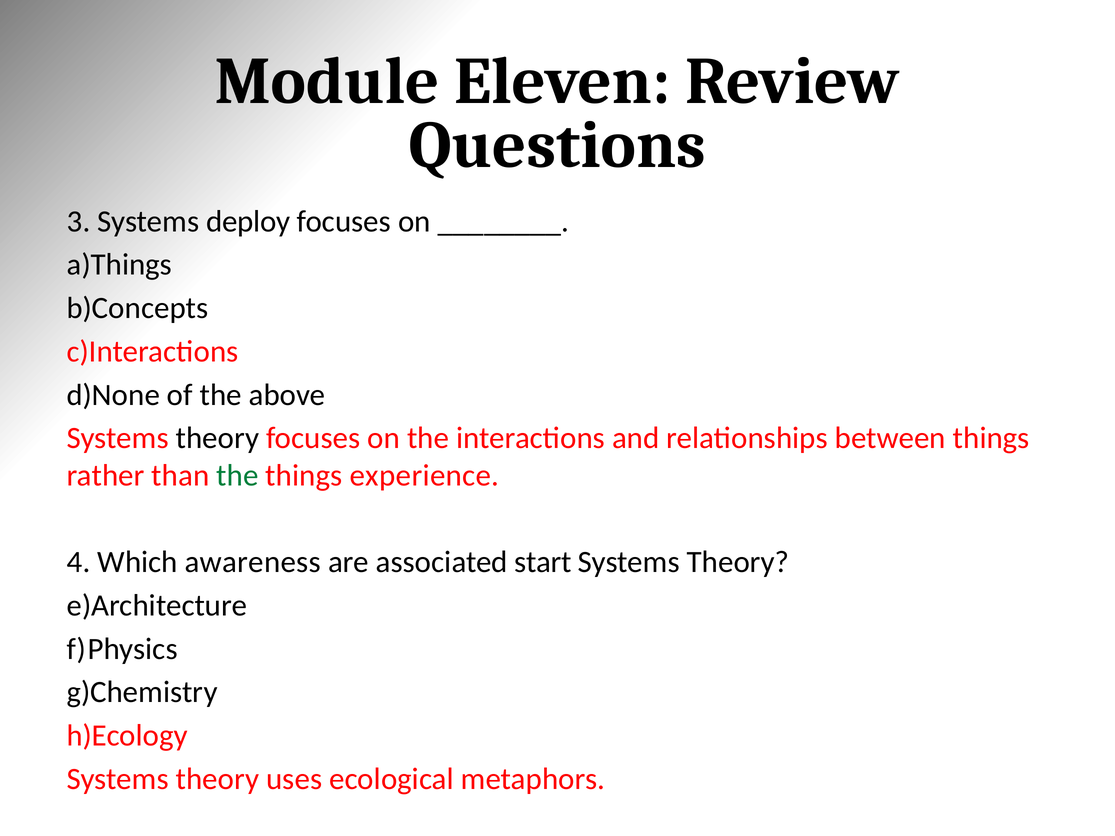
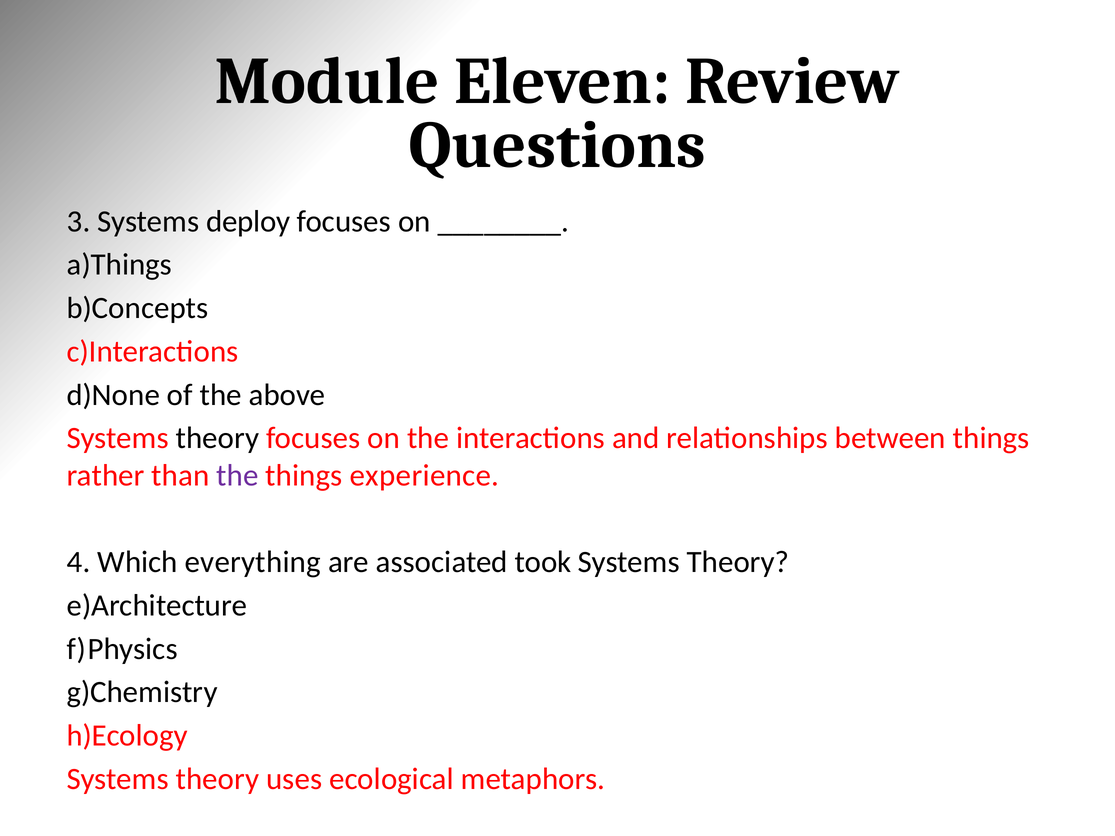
the colour: green -> purple (237, 476)
awareness: awareness -> everything (253, 562)
start: start -> took (543, 562)
